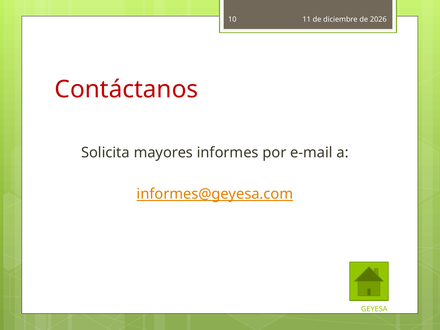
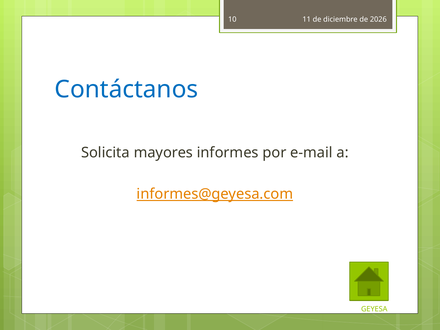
Contáctanos colour: red -> blue (126, 89)
